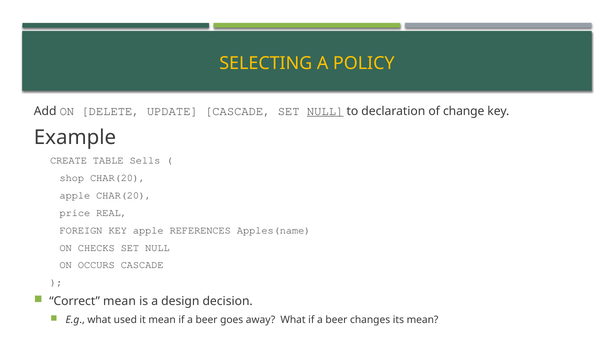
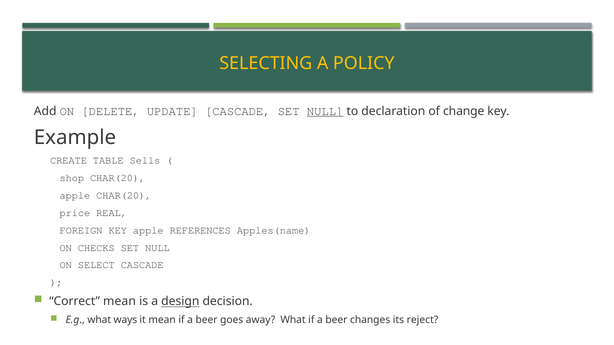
OCCURS: OCCURS -> SELECT (96, 265)
design underline: none -> present (180, 302)
used: used -> ways (125, 320)
its mean: mean -> reject (422, 320)
